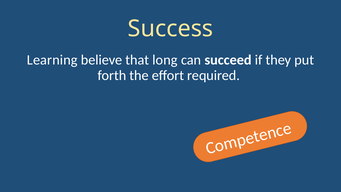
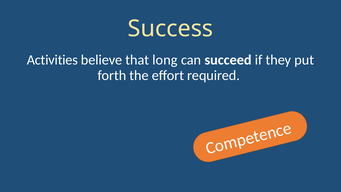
Learning: Learning -> Activities (52, 60)
